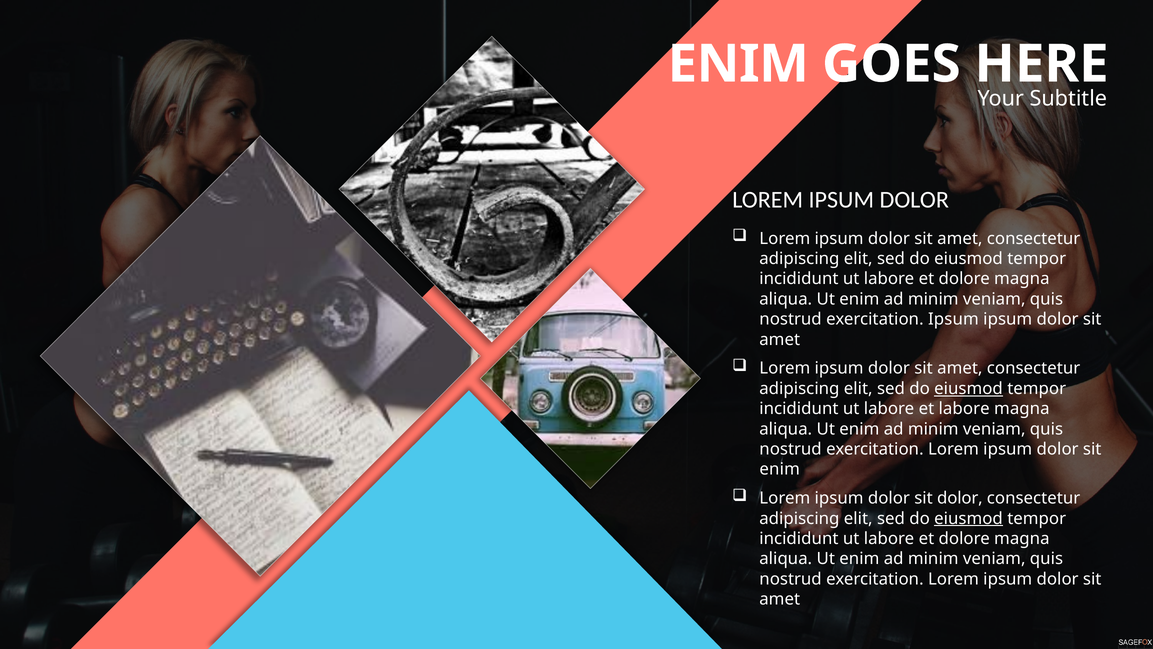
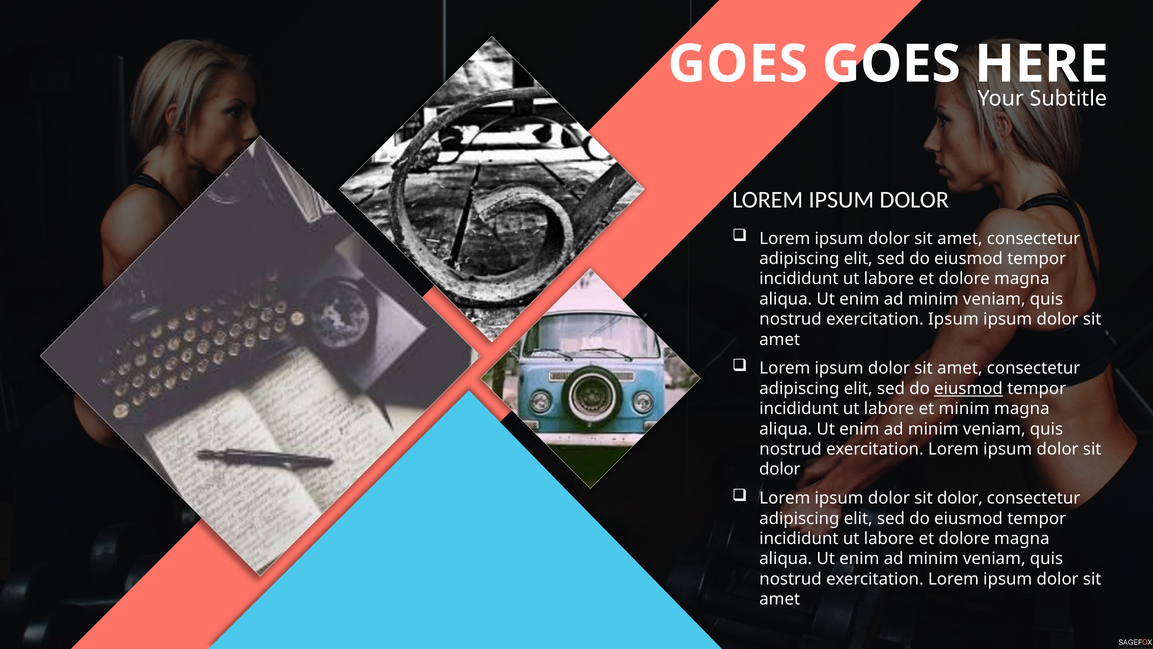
ENIM: ENIM -> GOES (738, 64)
et labore: labore -> minim (964, 409)
enim: enim -> dolor (780, 469)
eiusmod underline: present -> none (968, 518)
